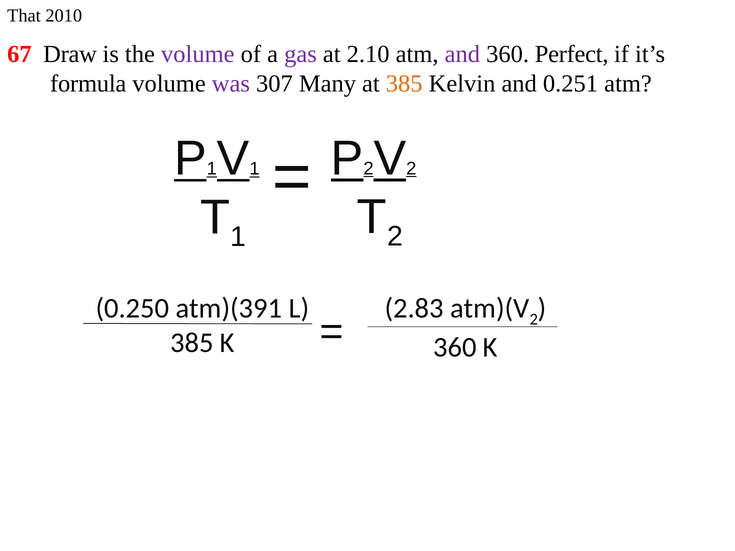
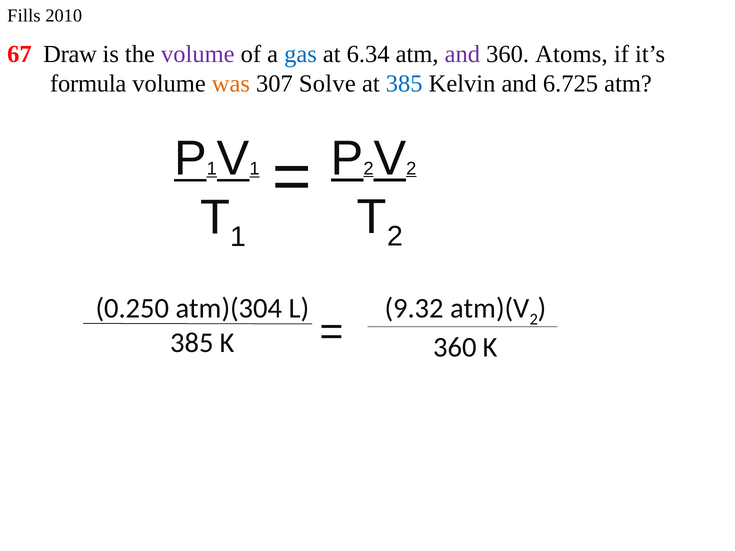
That: That -> Fills (24, 16)
gas colour: purple -> blue (300, 54)
2.10: 2.10 -> 6.34 (368, 54)
Perfect: Perfect -> Atoms (571, 54)
was colour: purple -> orange (231, 84)
Many: Many -> Solve (327, 84)
385 colour: orange -> blue (404, 84)
0.251: 0.251 -> 6.725 (571, 84)
atm)(391: atm)(391 -> atm)(304 (229, 308)
2.83: 2.83 -> 9.32 (414, 308)
